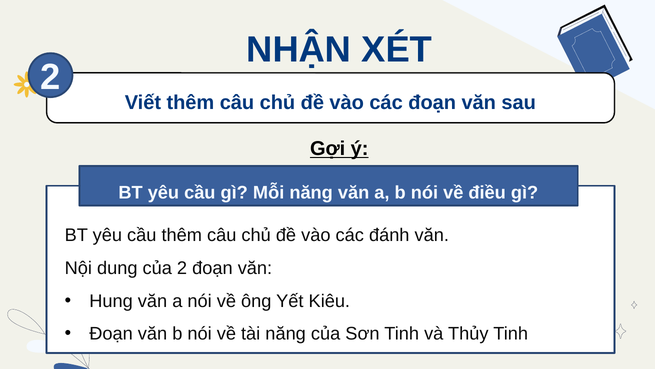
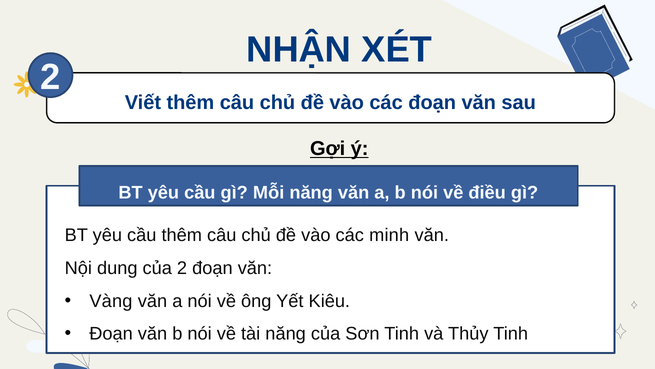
đánh: đánh -> minh (389, 235)
Hung: Hung -> Vàng (111, 301)
